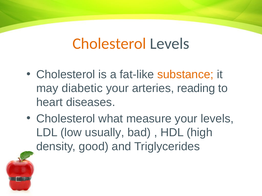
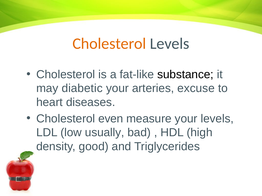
substance colour: orange -> black (185, 75)
reading: reading -> excuse (196, 89)
what: what -> even (111, 119)
